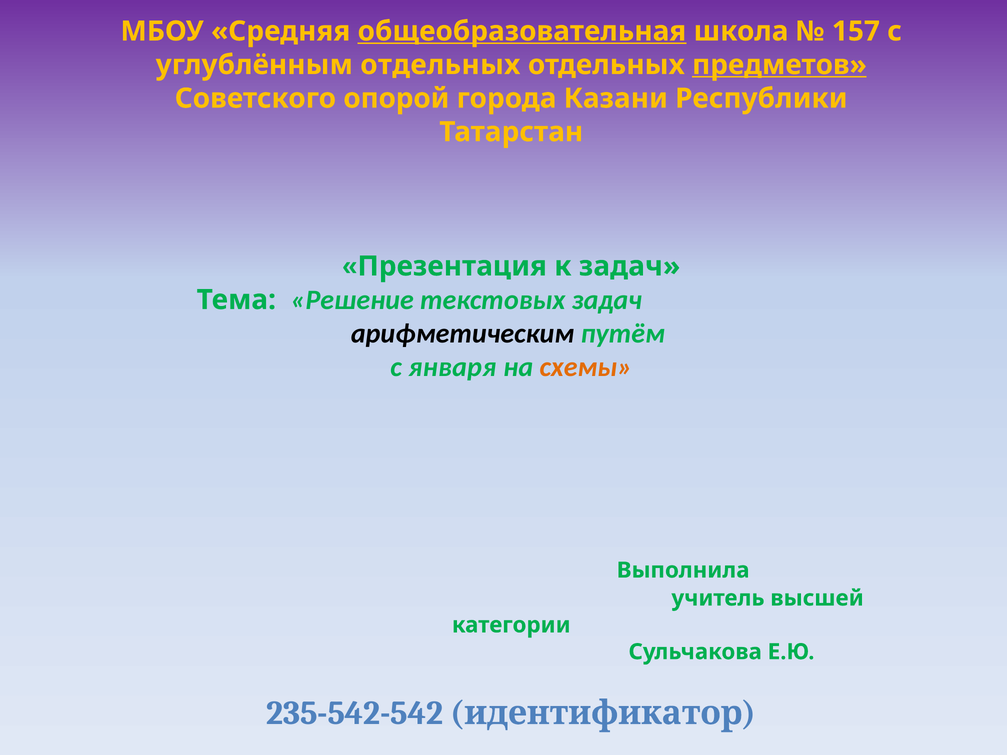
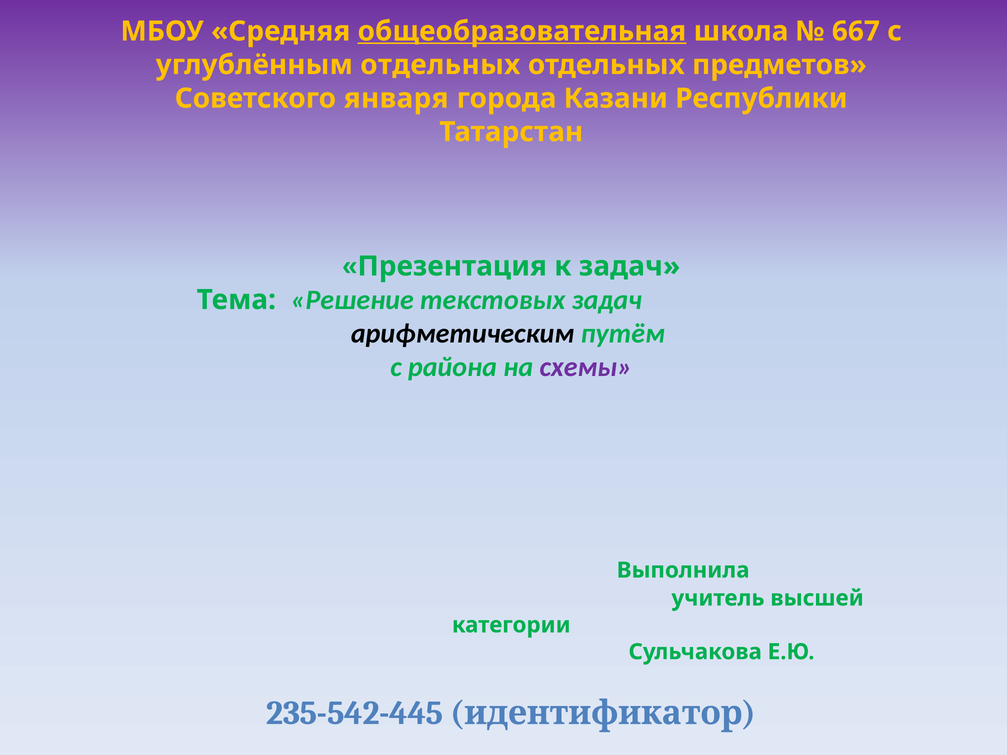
157: 157 -> 667 (856, 31)
предметов underline: present -> none (779, 65)
опорой: опорой -> января (396, 98)
января: января -> района (452, 367)
схемы colour: orange -> purple (586, 367)
235-542-542: 235-542-542 -> 235-542-445 (355, 713)
